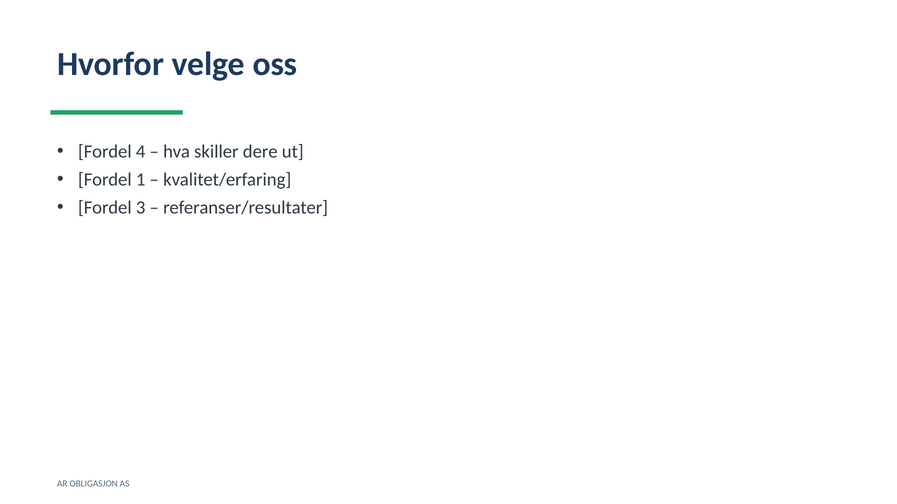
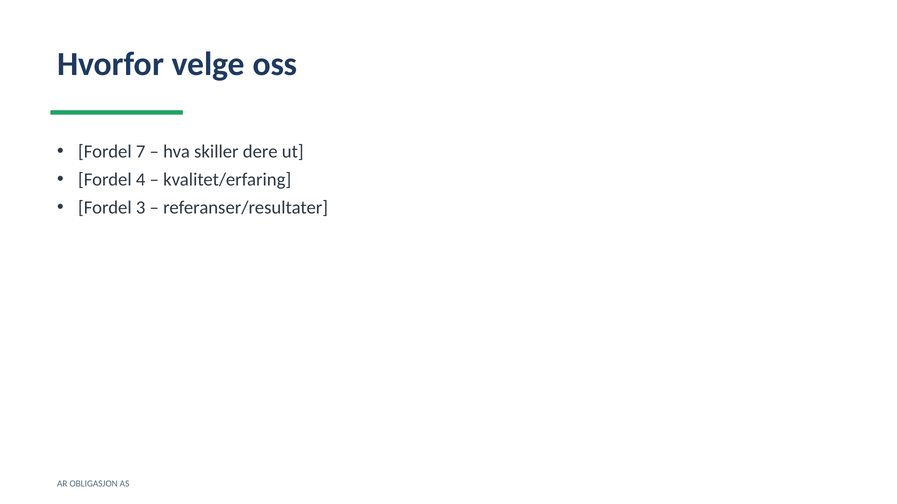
4: 4 -> 7 (141, 152)
1: 1 -> 4 (141, 180)
